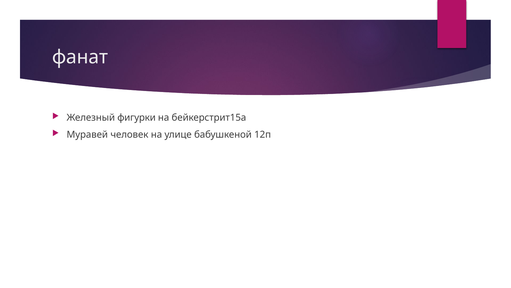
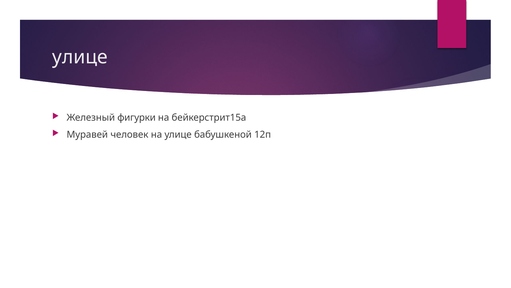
фанат: фанат -> улице (80, 57)
